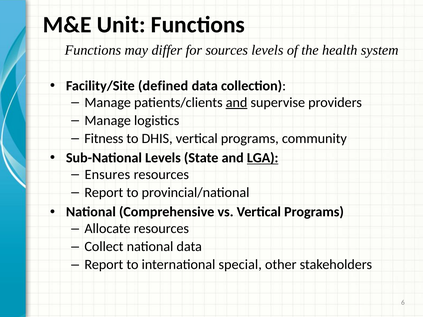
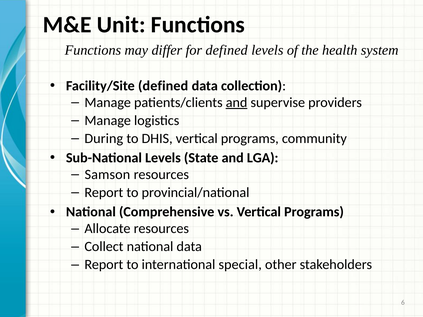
for sources: sources -> defined (227, 50)
Fitness: Fitness -> During (104, 139)
LGA underline: present -> none (263, 158)
Ensures: Ensures -> Samson (107, 175)
